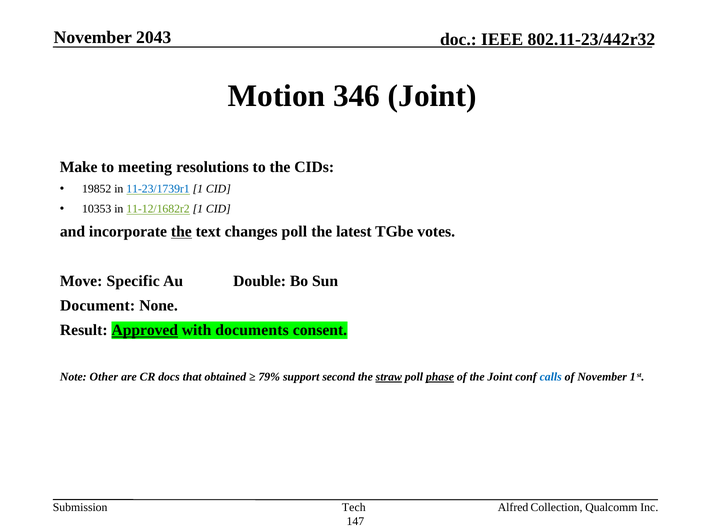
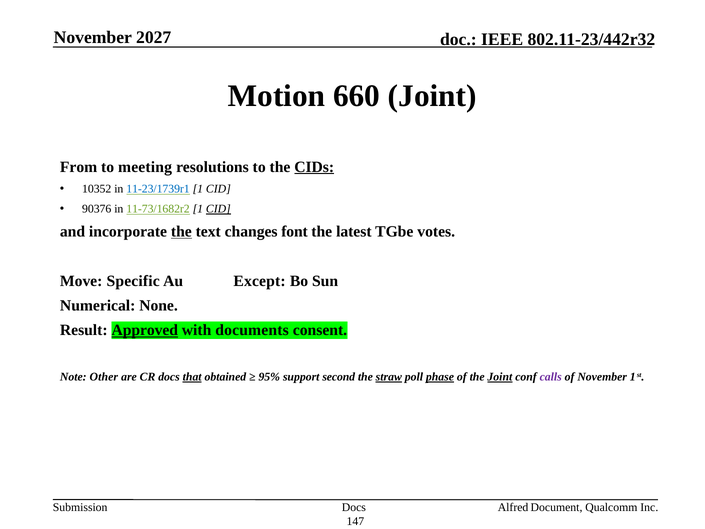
2043: 2043 -> 2027 (154, 37)
346: 346 -> 660 (357, 96)
Make: Make -> From (79, 167)
CIDs underline: none -> present (314, 167)
19852: 19852 -> 10352 (97, 189)
10353: 10353 -> 90376 (97, 209)
11-12/1682r2: 11-12/1682r2 -> 11-73/1682r2 (158, 209)
CID underline: none -> present (218, 209)
changes poll: poll -> font (295, 231)
Double: Double -> Except (260, 281)
Document: Document -> Numerical (98, 305)
that underline: none -> present (192, 377)
79%: 79% -> 95% (269, 377)
Joint underline: none -> present (500, 377)
calls colour: blue -> purple (551, 377)
Tech: Tech -> Docs (354, 507)
Collection: Collection -> Document (557, 507)
